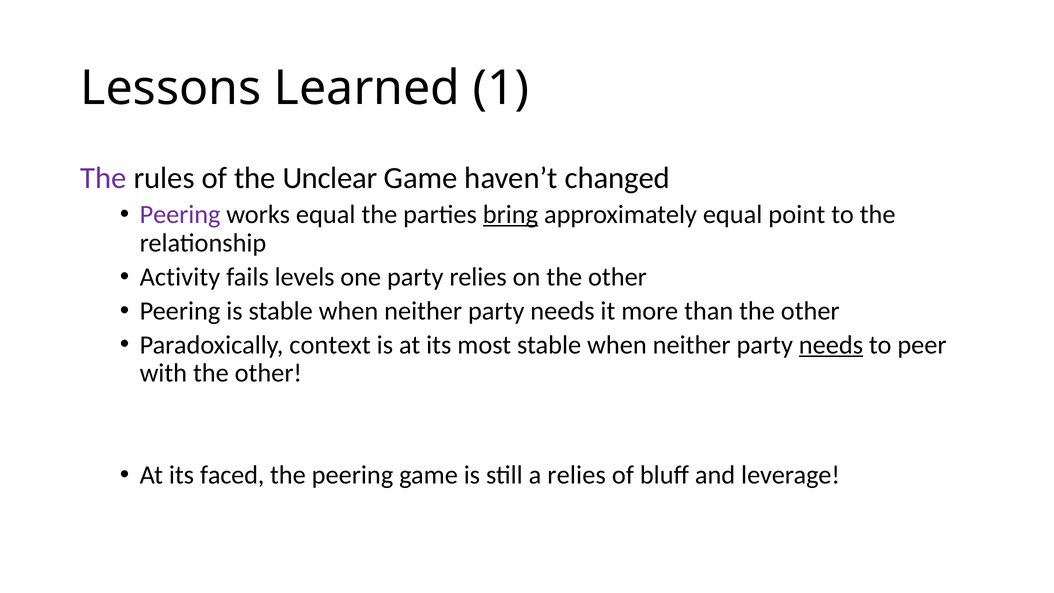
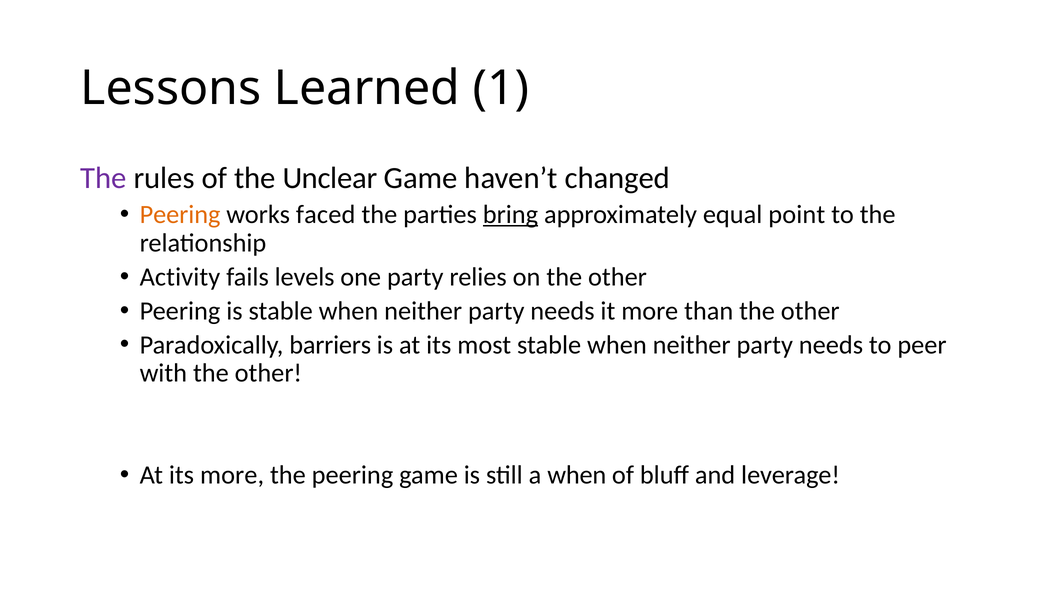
Peering colour: purple -> orange (180, 215)
works equal: equal -> faced (326, 215)
context: context -> barriers (330, 345)
needs underline: present -> none (831, 345)
its faced: faced -> more (232, 475)
a relies: relies -> when (577, 475)
